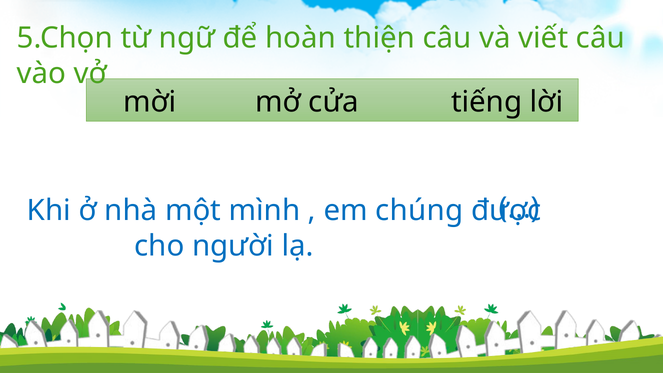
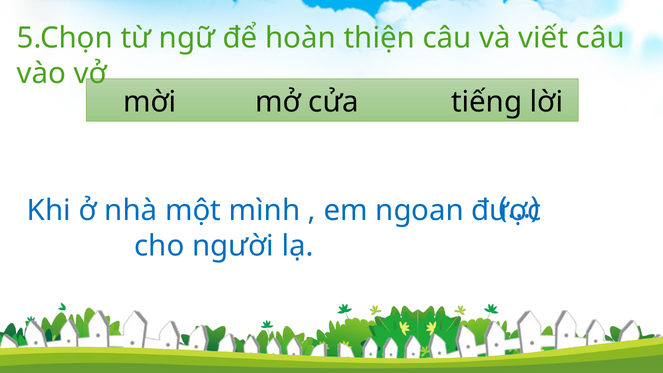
chúng: chúng -> ngoan (420, 211)
